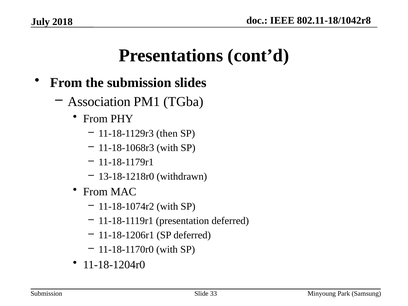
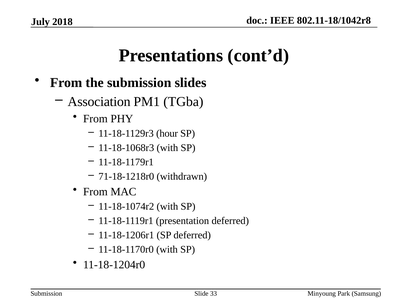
then: then -> hour (167, 134)
13-18-1218r0: 13-18-1218r0 -> 71-18-1218r0 (126, 176)
